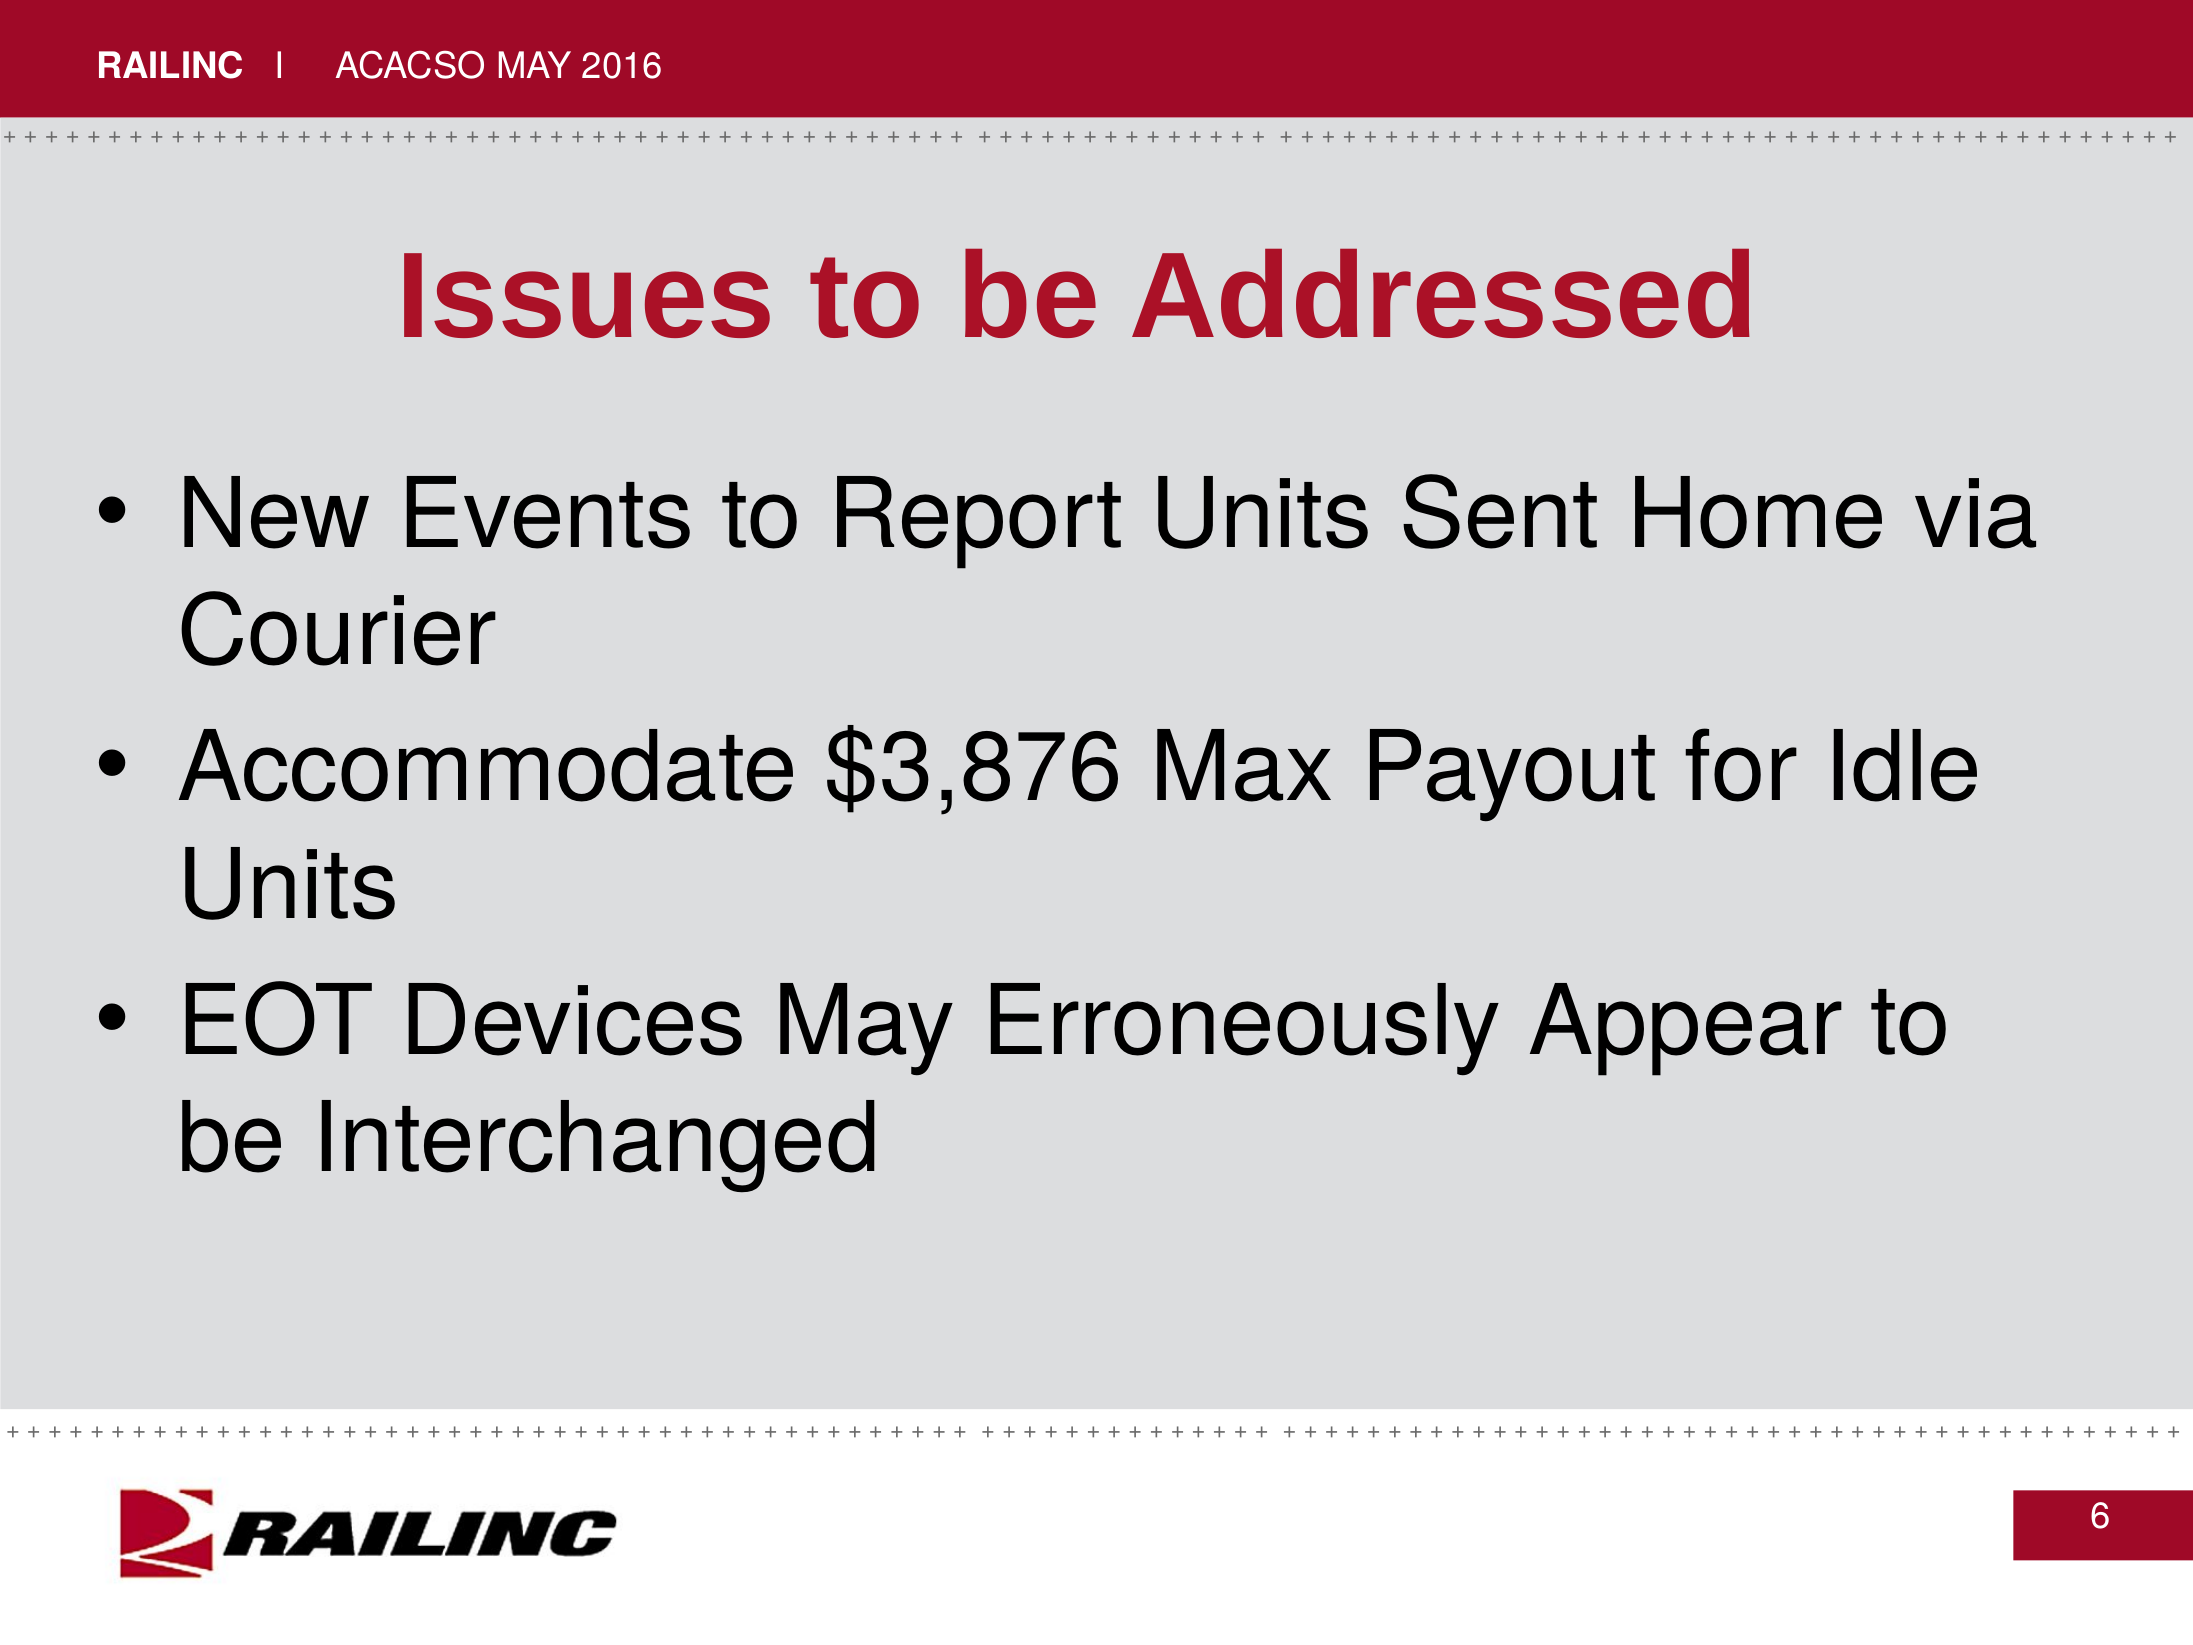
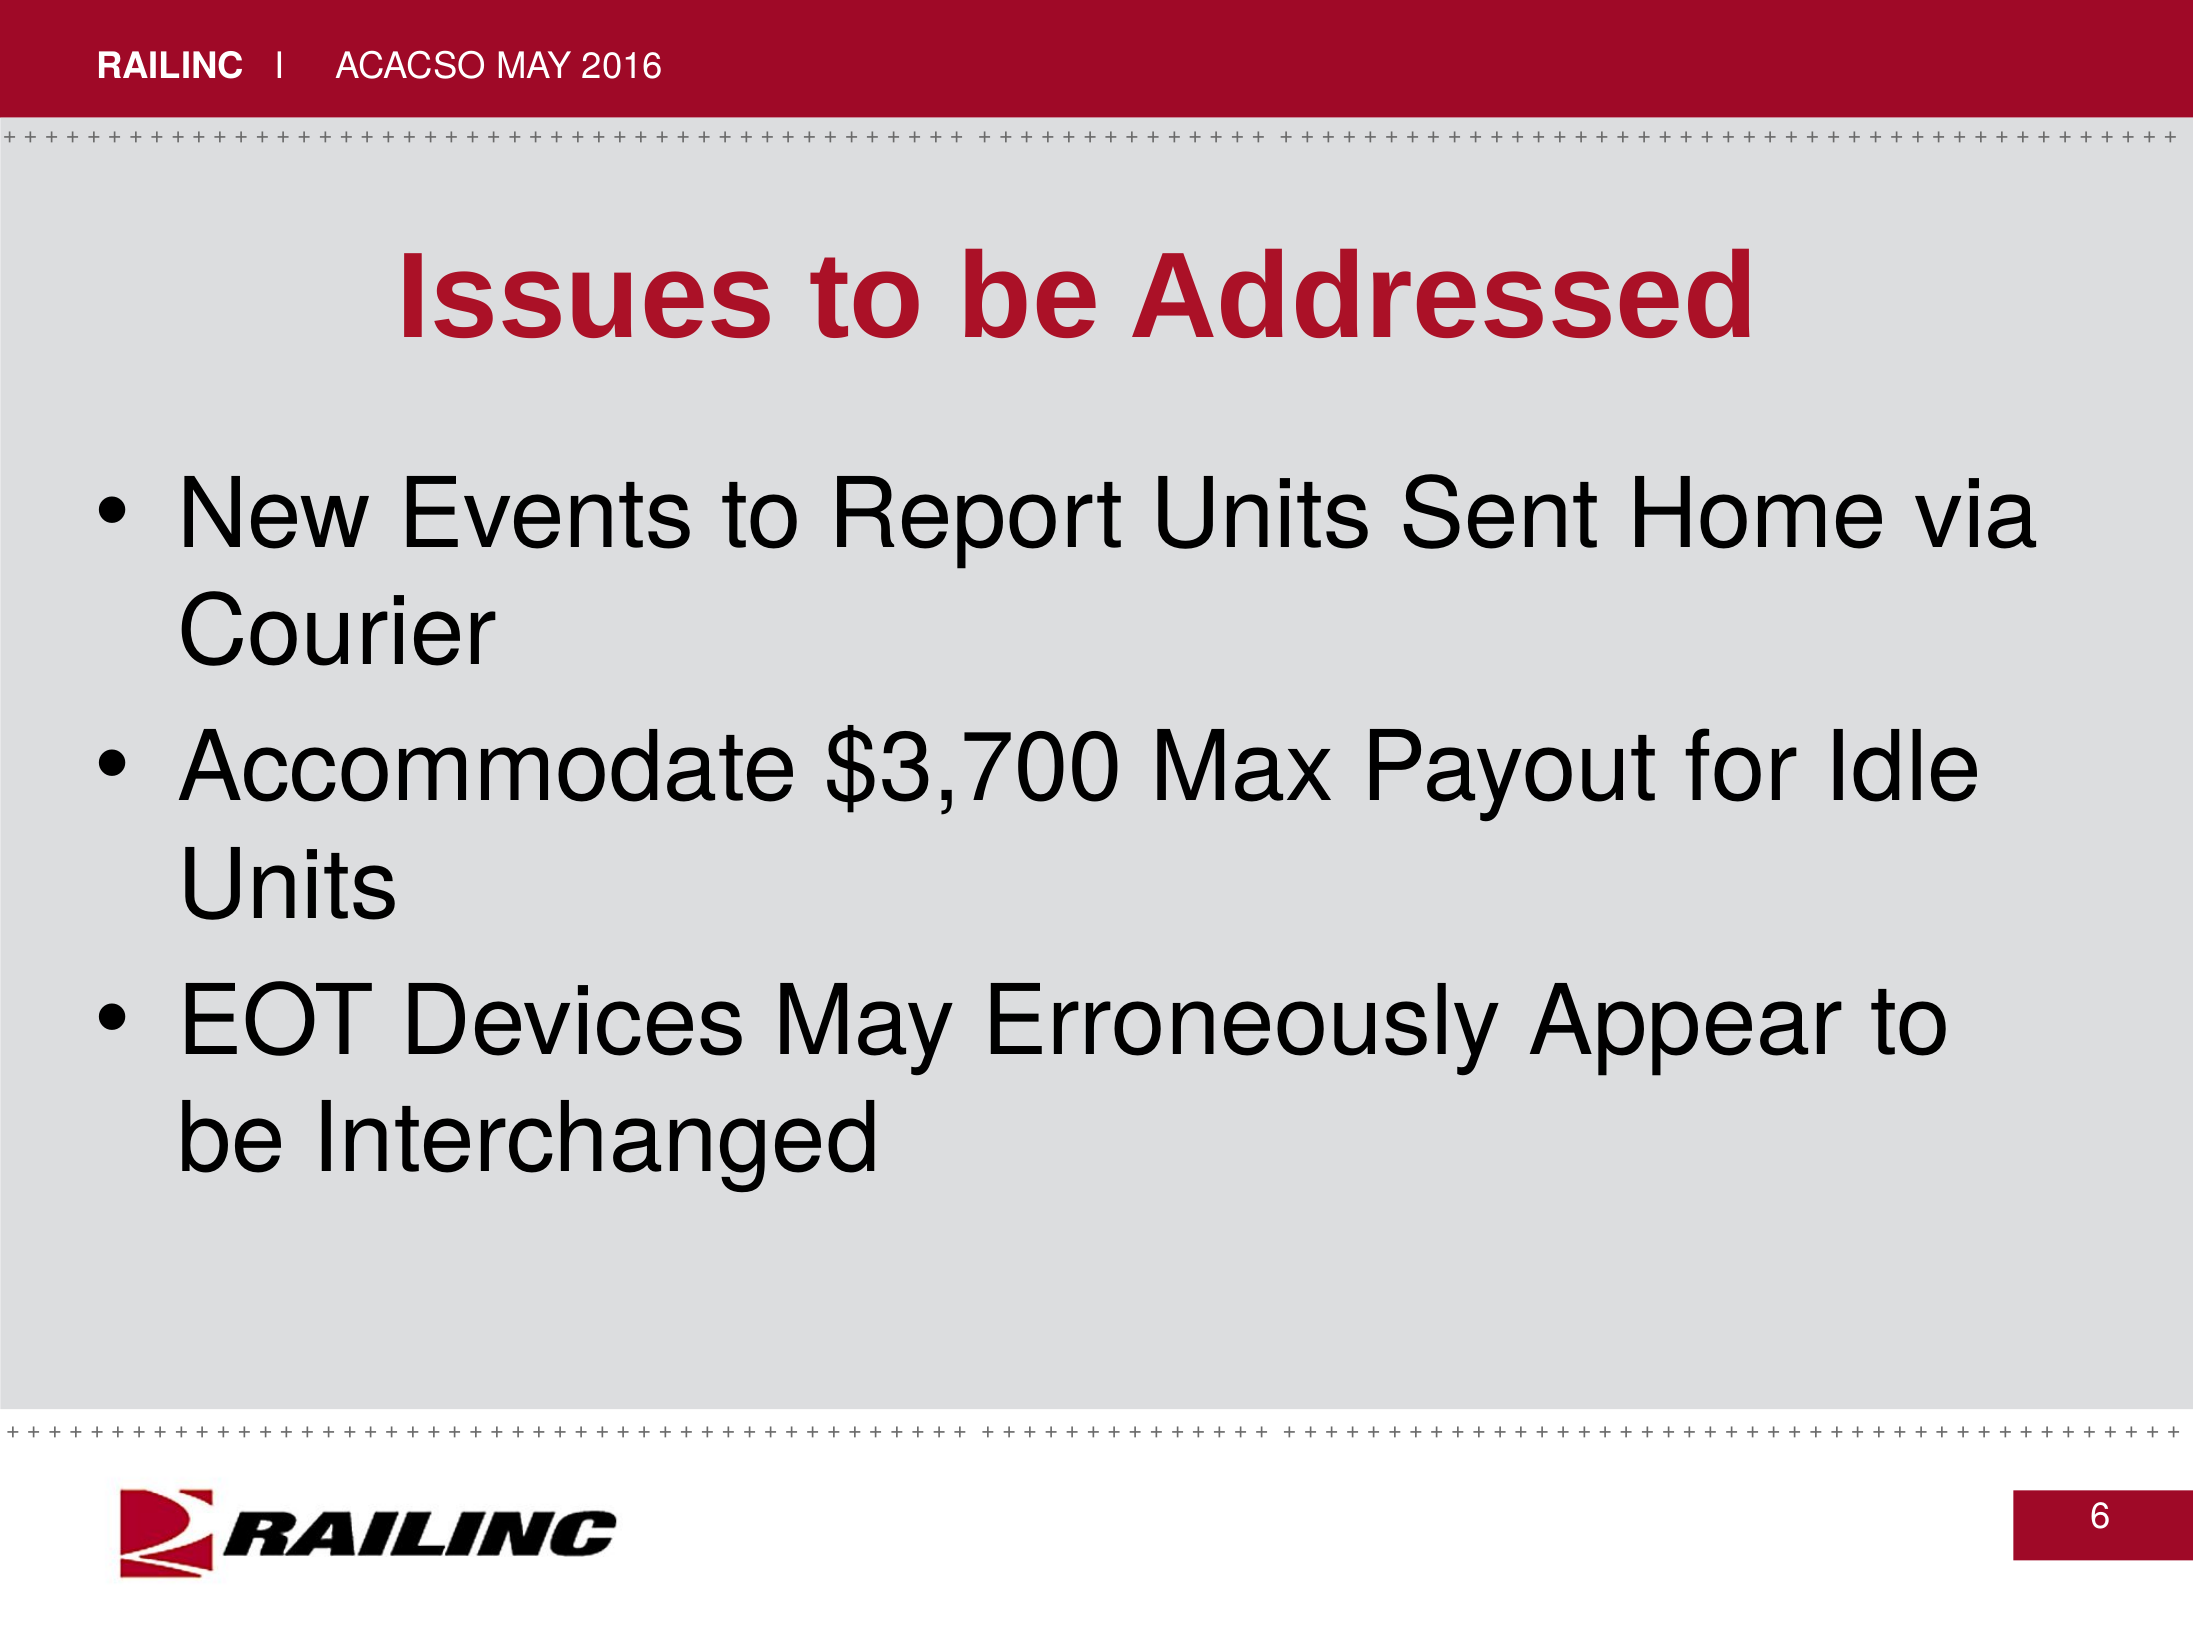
$3,876: $3,876 -> $3,700 (974, 769)
